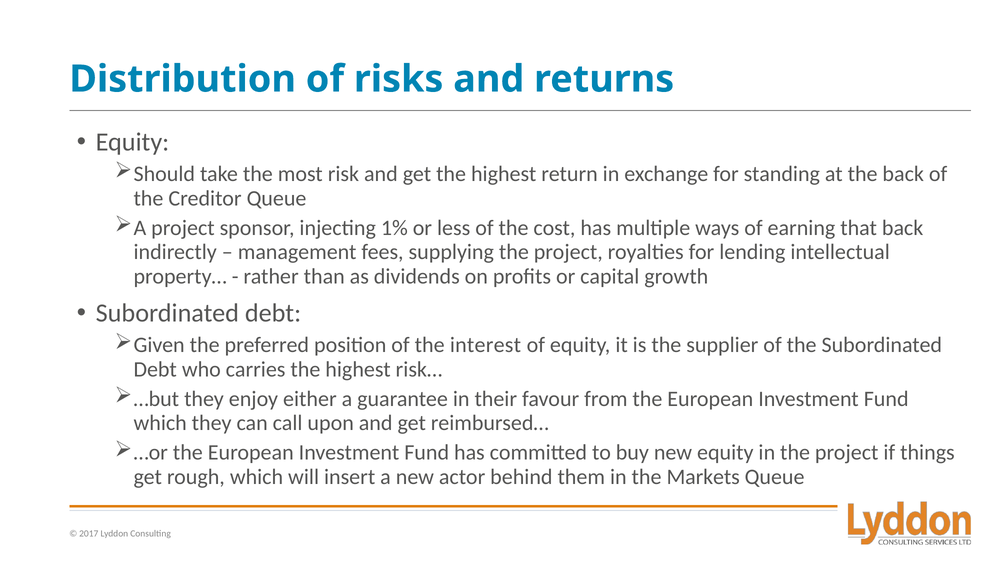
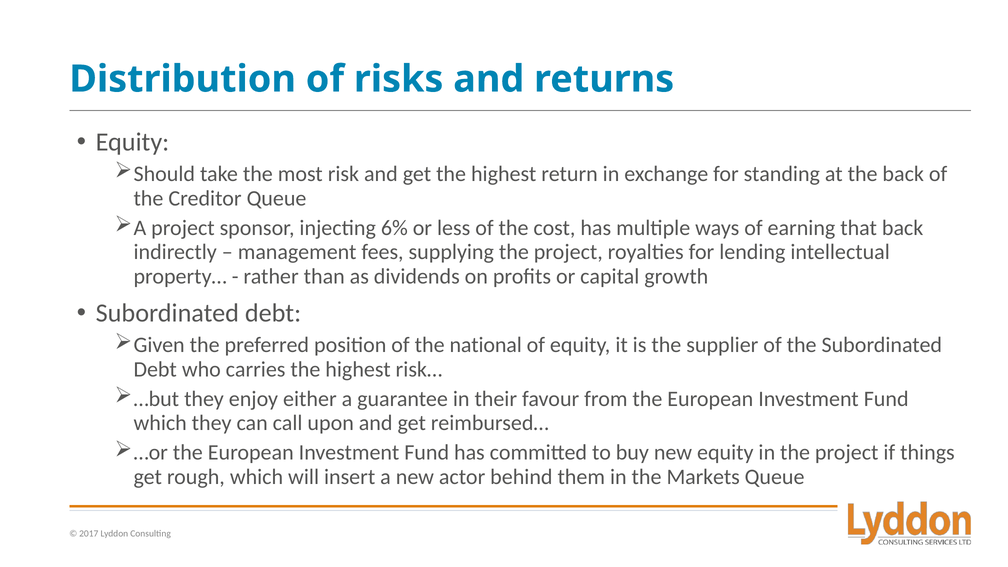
1%: 1% -> 6% (394, 228)
interest: interest -> national (486, 345)
